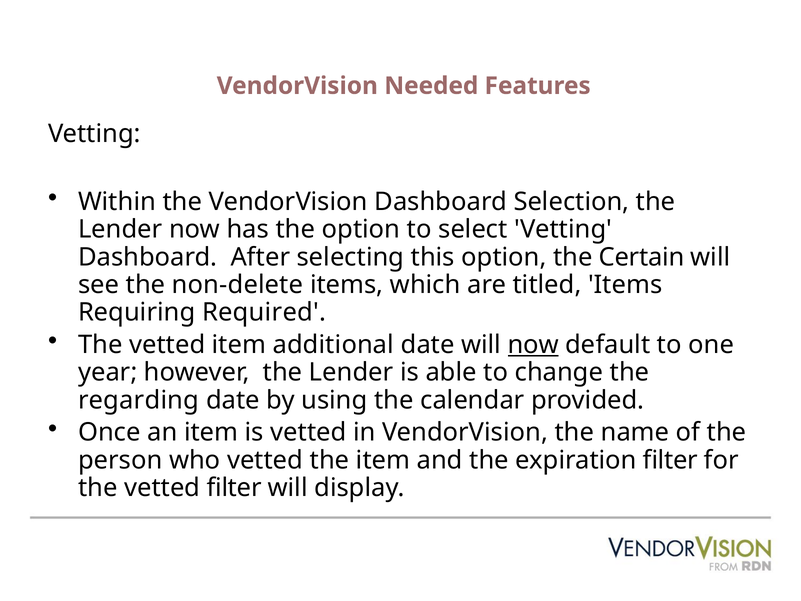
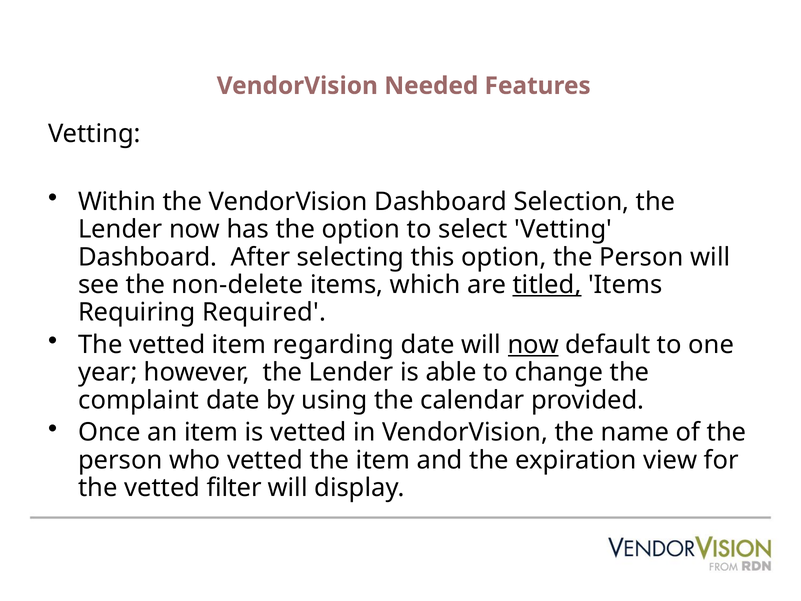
option the Certain: Certain -> Person (641, 257)
titled underline: none -> present (547, 285)
additional: additional -> regarding (333, 345)
regarding: regarding -> complaint (139, 400)
expiration filter: filter -> view (670, 460)
